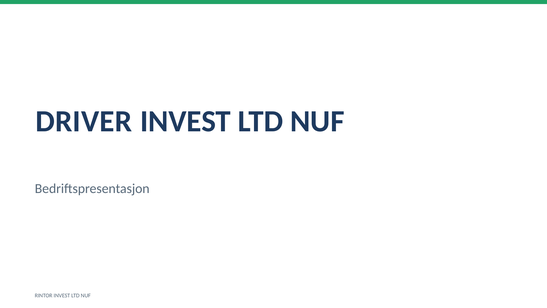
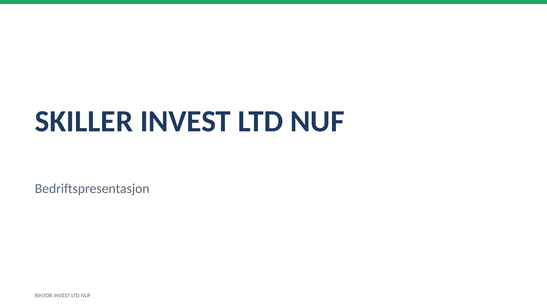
DRIVER: DRIVER -> SKILLER (84, 121)
